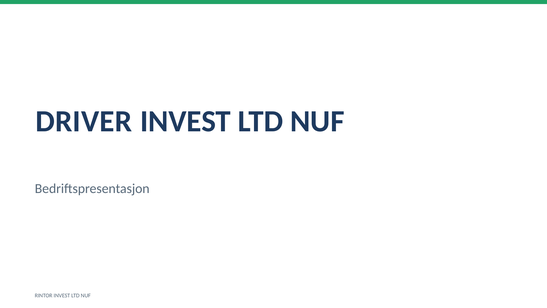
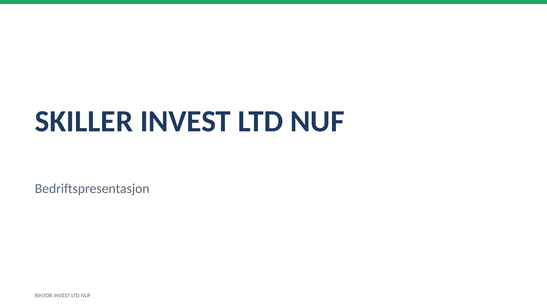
DRIVER: DRIVER -> SKILLER (84, 121)
